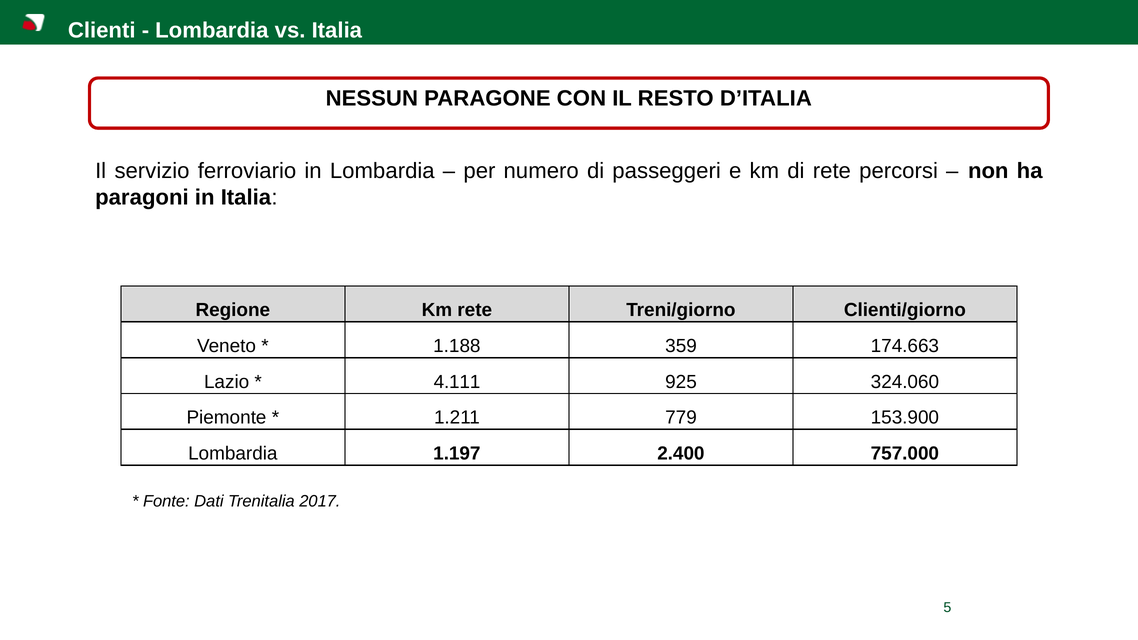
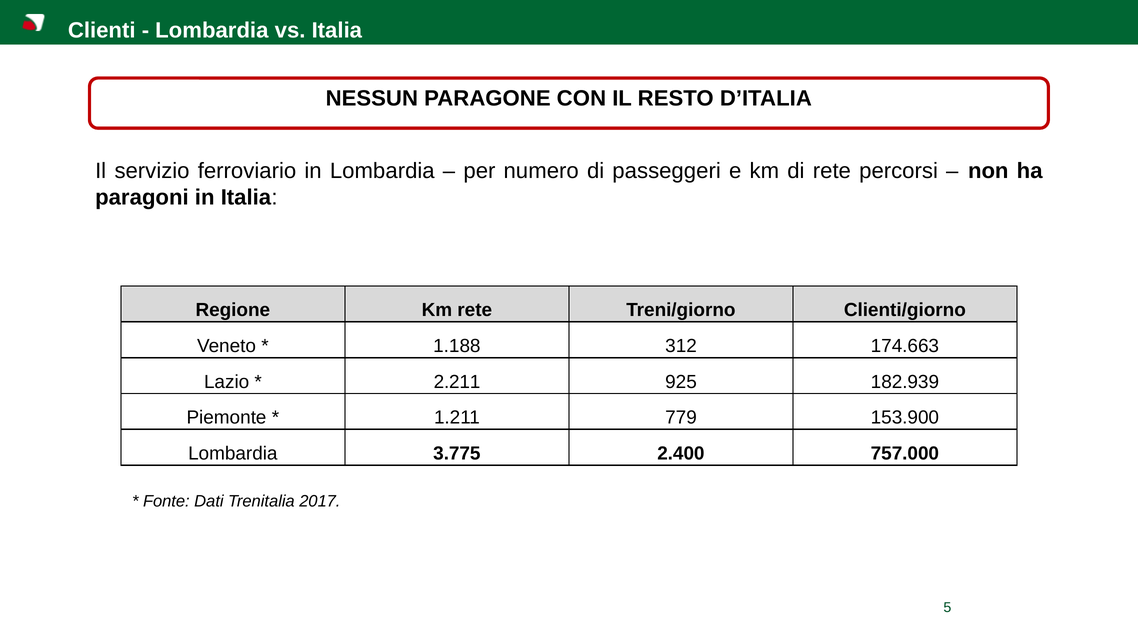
359: 359 -> 312 (681, 346)
4.111: 4.111 -> 2.211 (457, 382)
324.060: 324.060 -> 182.939 (905, 382)
1.197: 1.197 -> 3.775 (457, 454)
